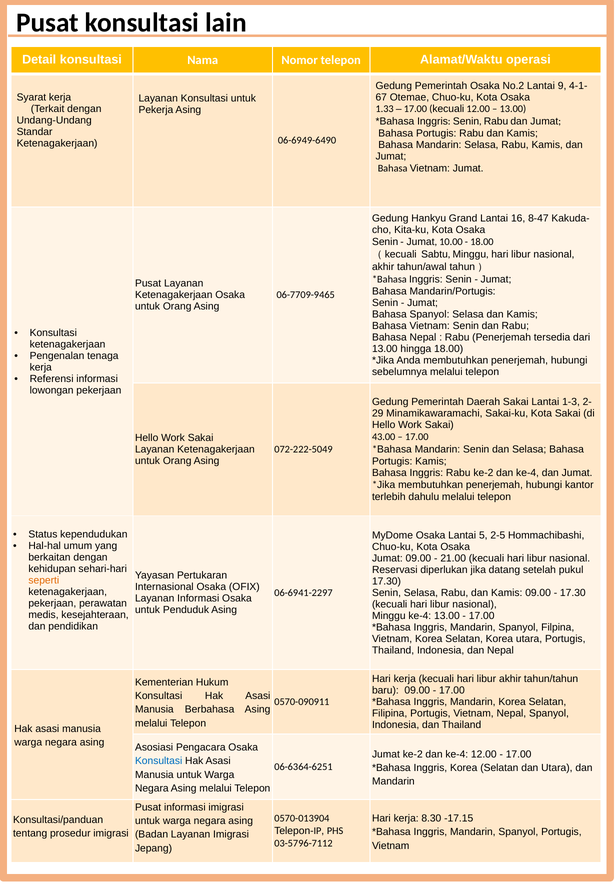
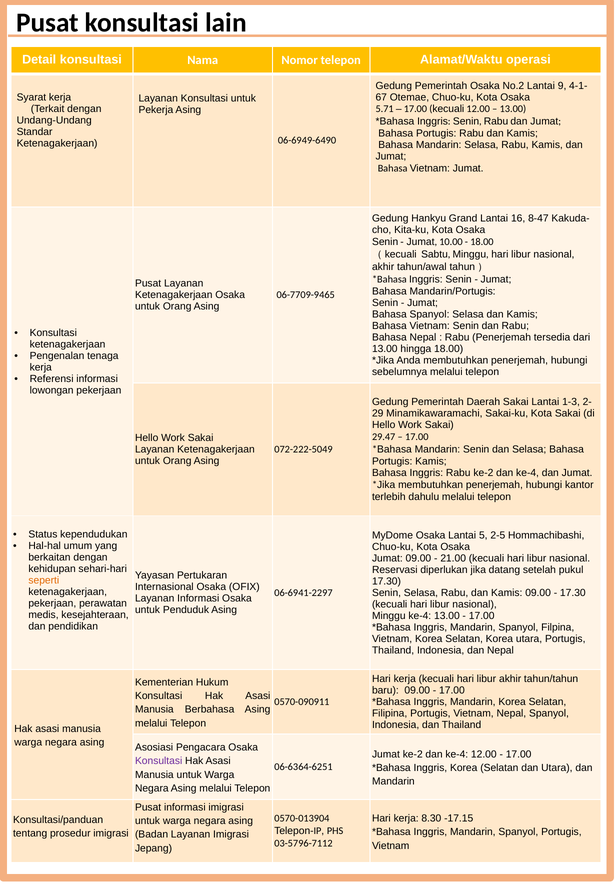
1.33: 1.33 -> 5.71 (385, 109)
43.00: 43.00 -> 29.47 (384, 437)
Konsultasi colour: blue -> purple (159, 761)
